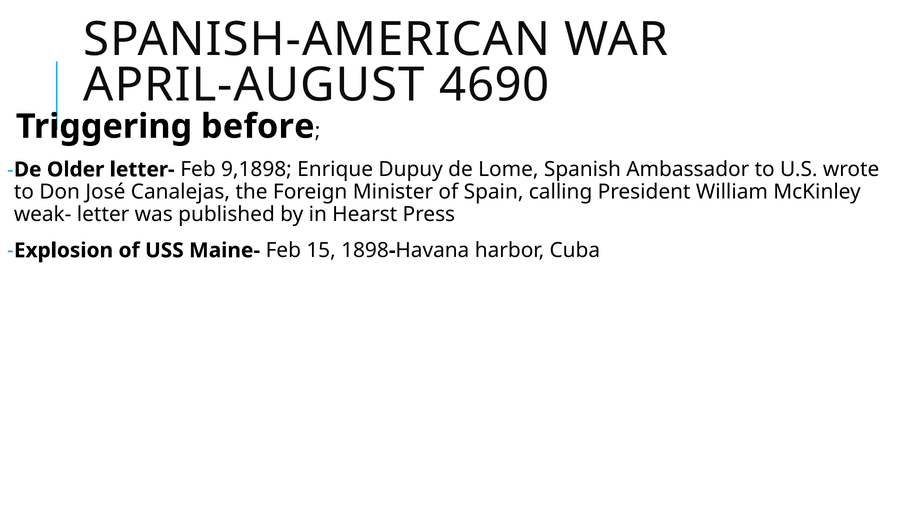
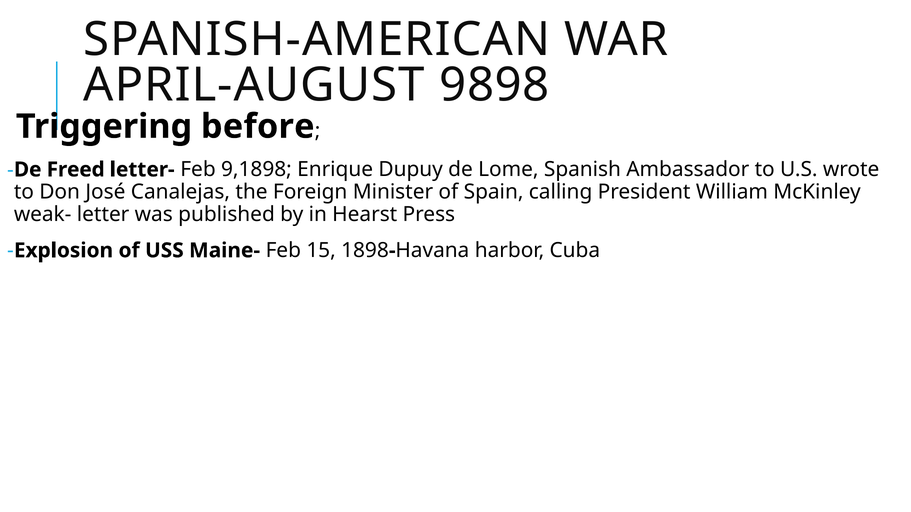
4690: 4690 -> 9898 (494, 85)
Older: Older -> Freed (76, 170)
